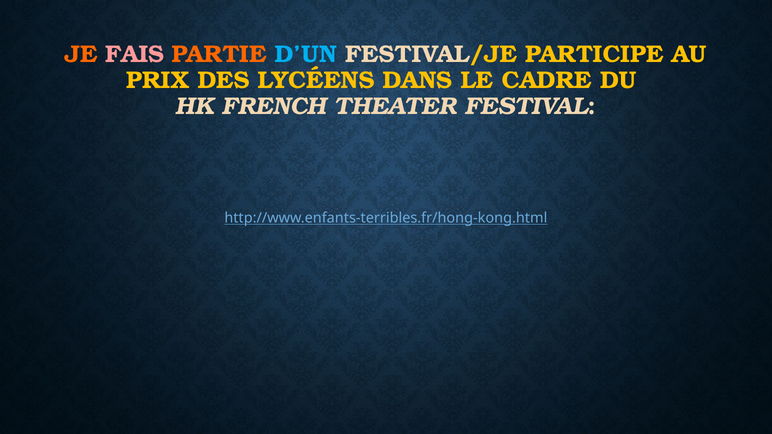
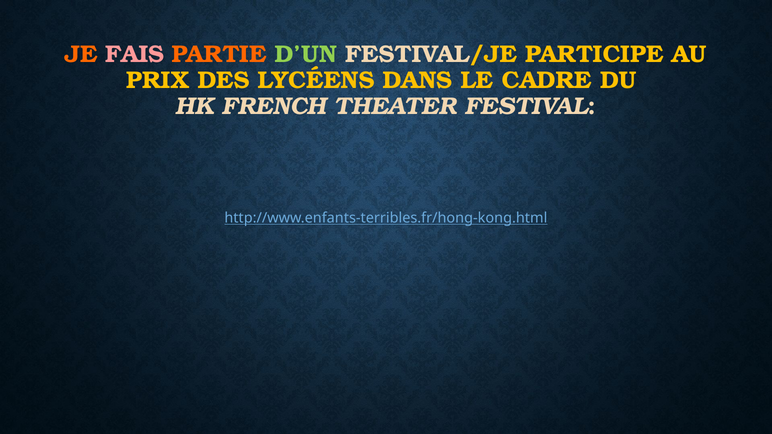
D’UN colour: light blue -> light green (306, 54)
